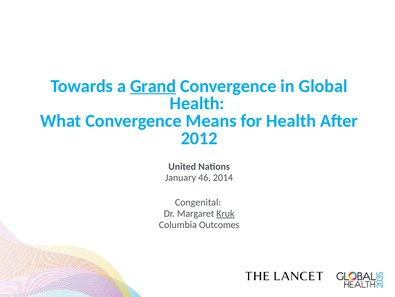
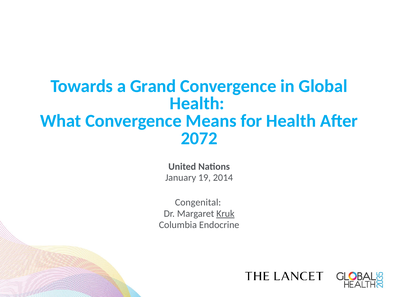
Grand underline: present -> none (153, 86)
2012: 2012 -> 2072 (199, 138)
46: 46 -> 19 (205, 177)
Outcomes: Outcomes -> Endocrine (219, 224)
